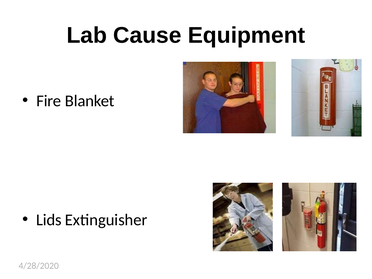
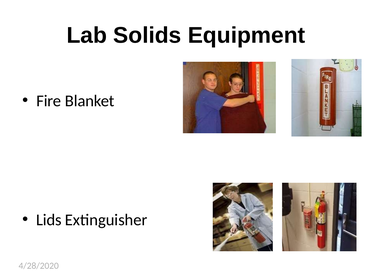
Cause: Cause -> Solids (147, 35)
